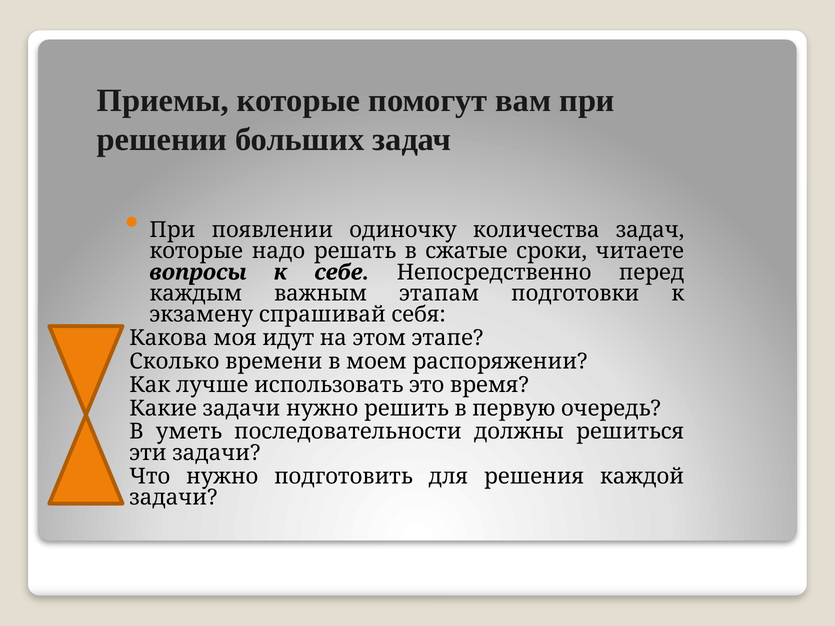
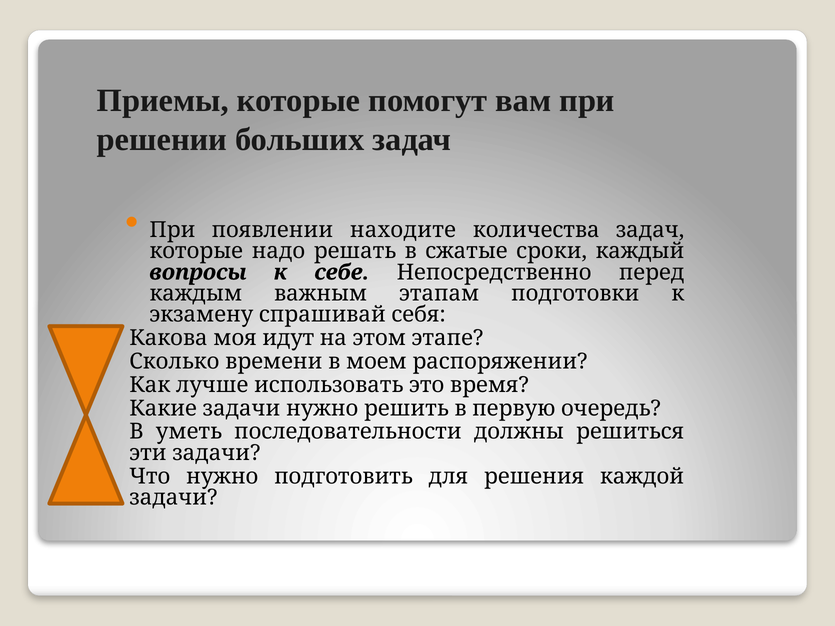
одиночку: одиночку -> находите (403, 230)
читаете: читаете -> каждый (640, 251)
